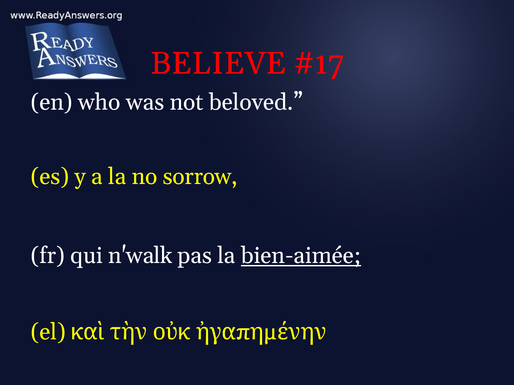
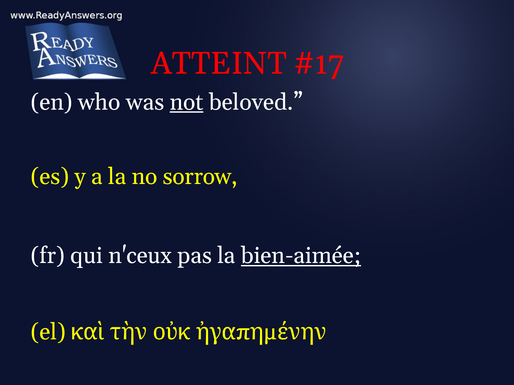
BELIEVE: BELIEVE -> ATTEINT (219, 63)
not underline: none -> present (187, 102)
n'walk: n'walk -> n'ceux (140, 256)
